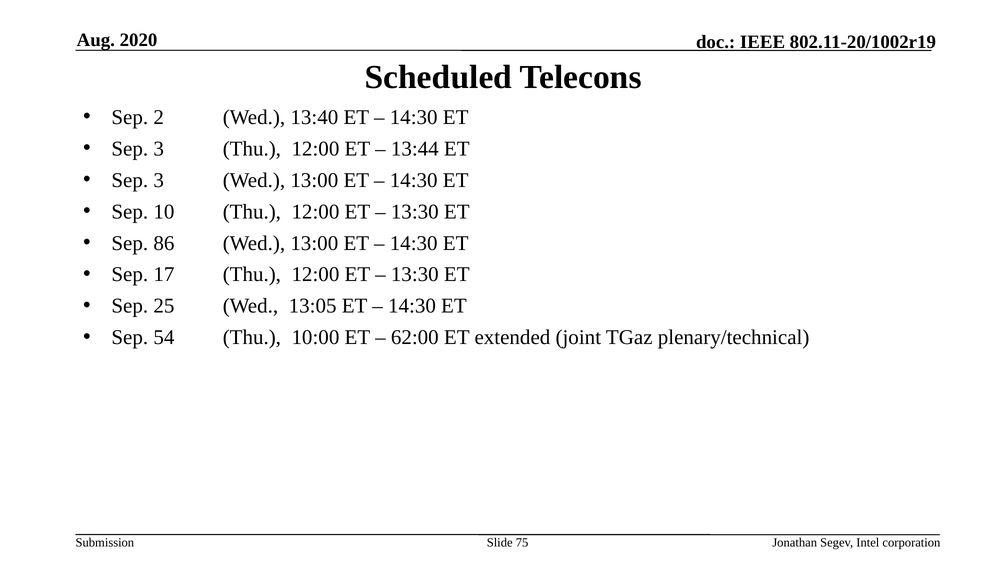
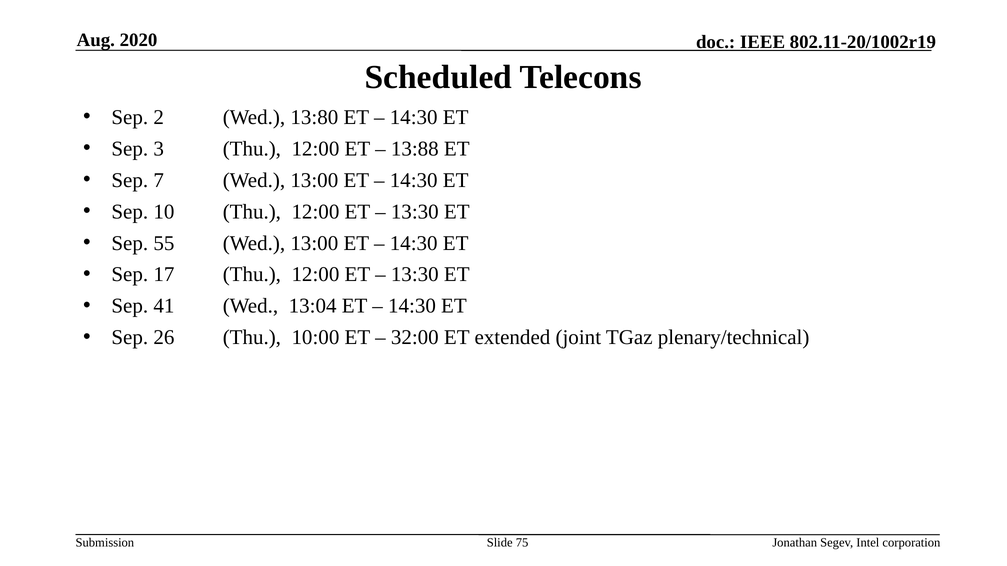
13:40: 13:40 -> 13:80 (314, 117)
13:44: 13:44 -> 13:88 (415, 149)
3: 3 -> 7 (159, 180)
86: 86 -> 55 (164, 243)
25: 25 -> 41 (164, 306)
13:05: 13:05 -> 13:04 (313, 306)
54: 54 -> 26 (164, 338)
62:00: 62:00 -> 32:00 (415, 338)
